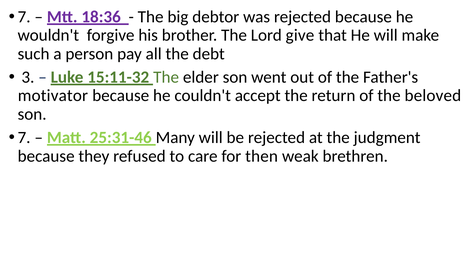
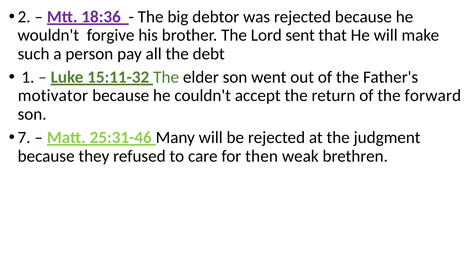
7: 7 -> 2 (24, 17)
give: give -> sent (300, 35)
3: 3 -> 1 (28, 77)
beloved: beloved -> forward (433, 96)
